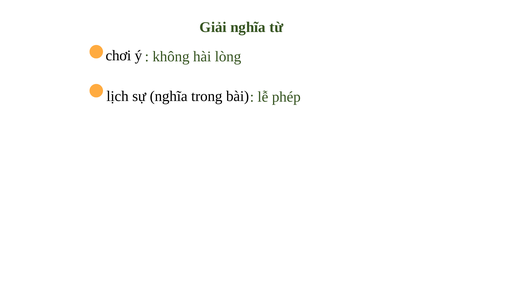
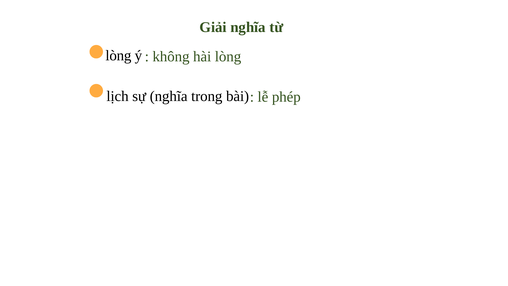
chơi: chơi -> lòng (118, 56)
